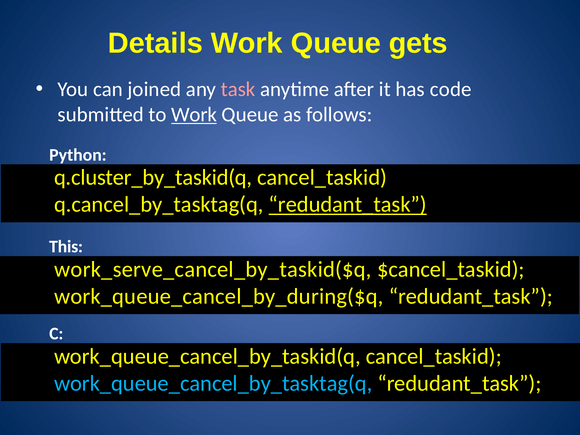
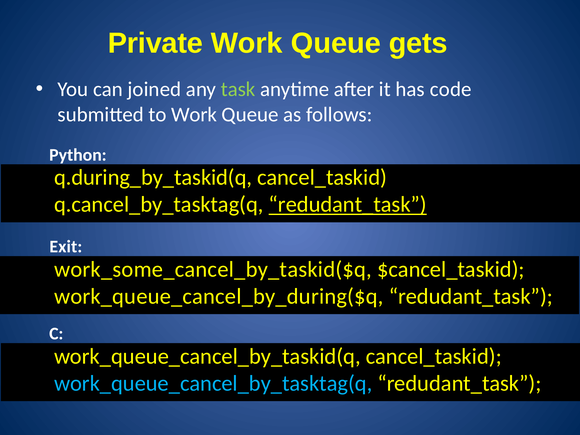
Details: Details -> Private (155, 43)
task colour: pink -> light green (238, 89)
Work underline: present -> none (194, 115)
q.cluster_by_taskid(q: q.cluster_by_taskid(q -> q.during_by_taskid(q (153, 177)
This: This -> Exit (66, 247)
work_serve_cancel_by_taskid($q: work_serve_cancel_by_taskid($q -> work_some_cancel_by_taskid($q (213, 269)
